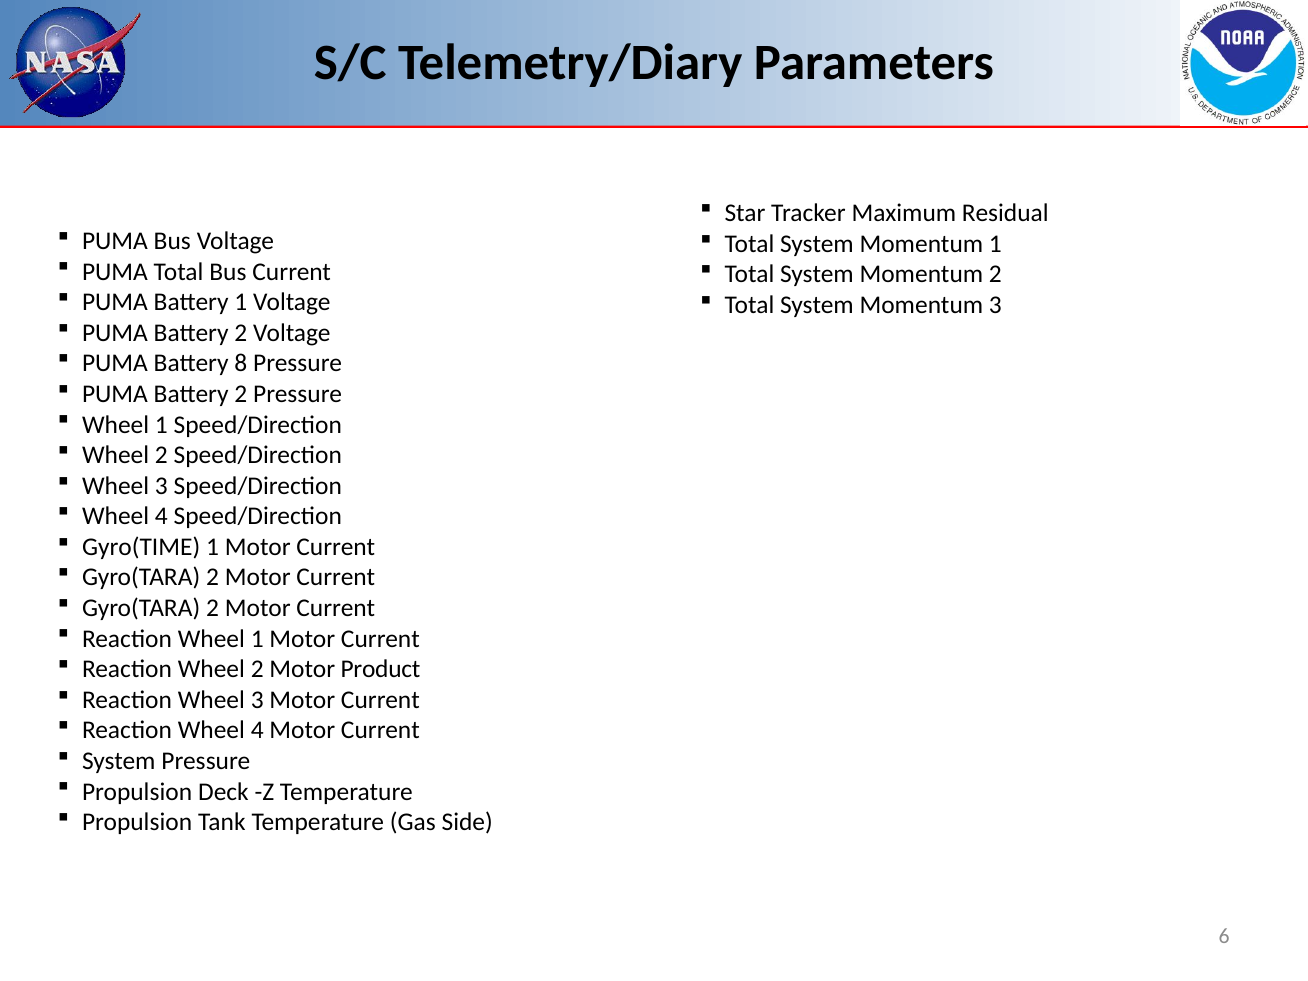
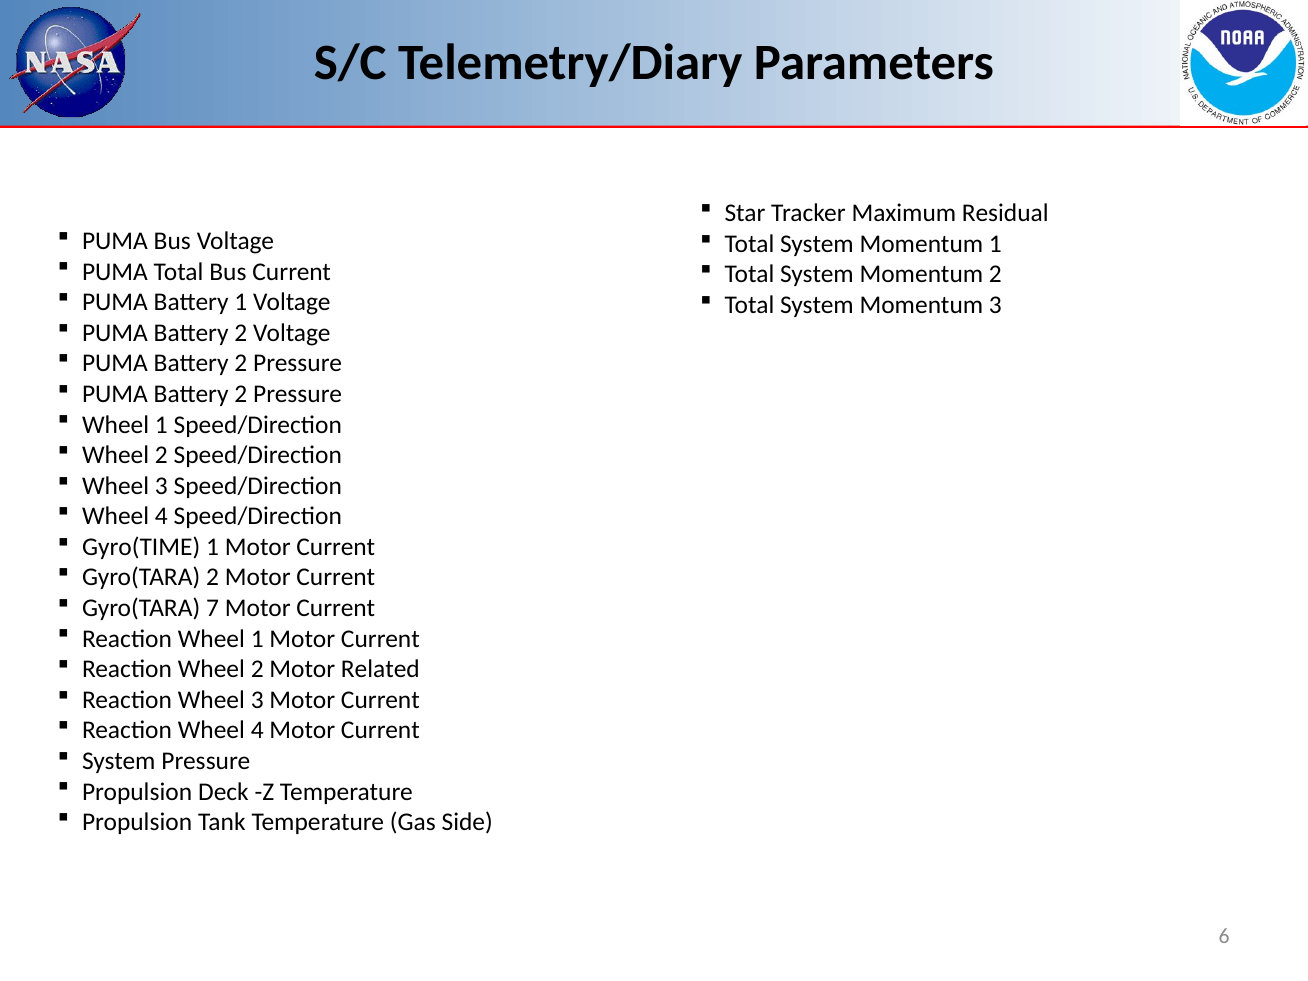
8: 8 -> 2 (241, 363)
2: 2 -> 7 (212, 608)
Product: Product -> Related (380, 669)
